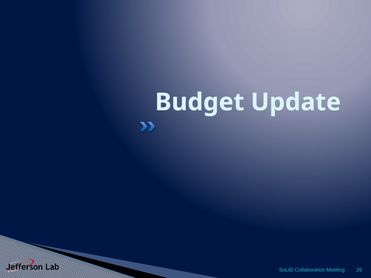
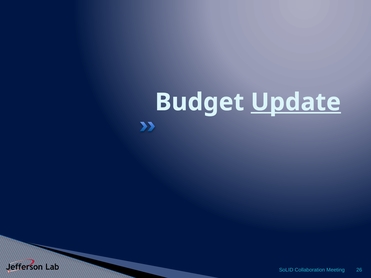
Update underline: none -> present (296, 102)
